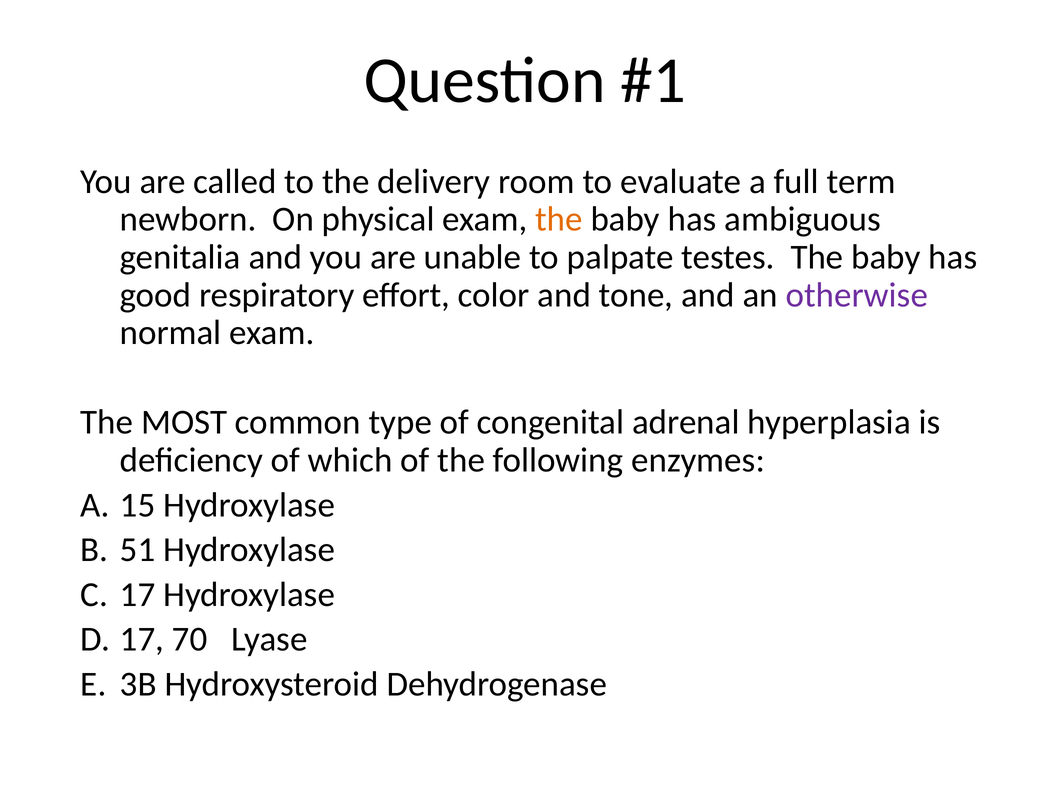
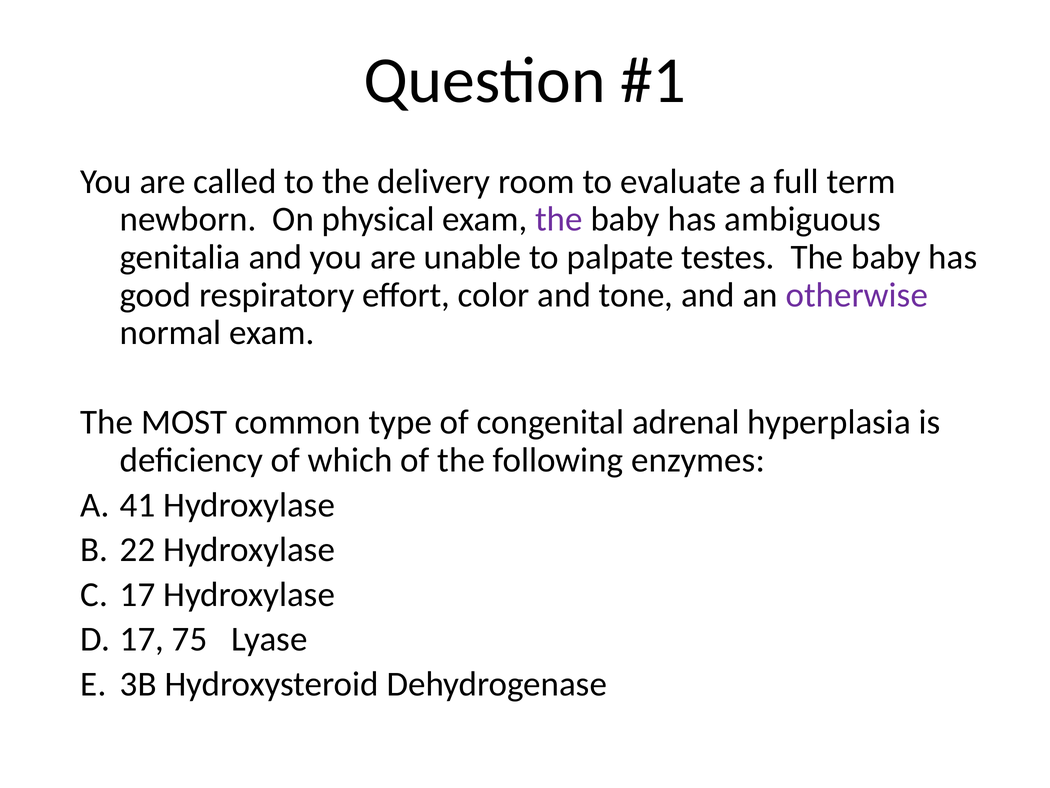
the colour: orange -> purple (559, 219)
15: 15 -> 41 (138, 505)
51: 51 -> 22 (138, 549)
70: 70 -> 75 (190, 639)
